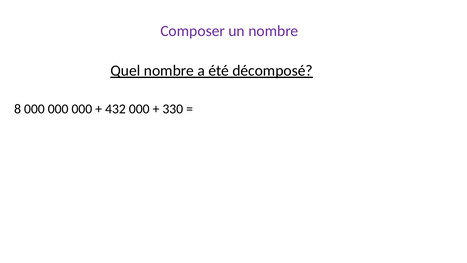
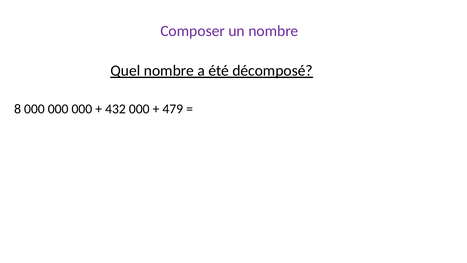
330: 330 -> 479 (173, 109)
